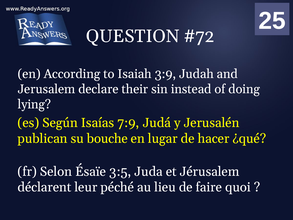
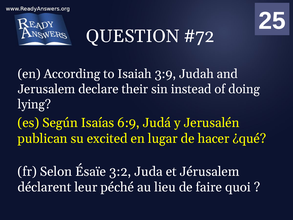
7:9: 7:9 -> 6:9 (128, 123)
bouche: bouche -> excited (107, 138)
3:5: 3:5 -> 3:2 (120, 171)
